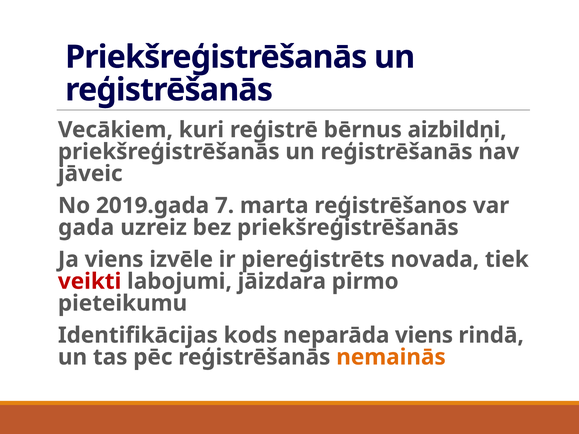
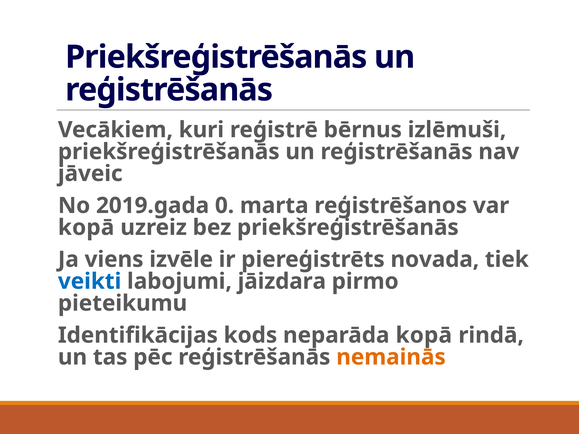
aizbildņi: aizbildņi -> izlēmuši (457, 130)
7: 7 -> 0 (225, 206)
gada: gada -> kopā (86, 228)
veikti colour: red -> blue (90, 281)
neparāda viens: viens -> kopā (424, 335)
